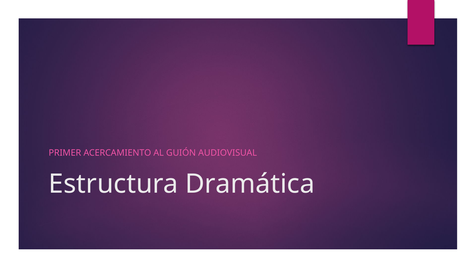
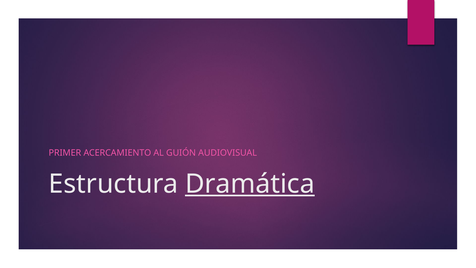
Dramática underline: none -> present (250, 184)
